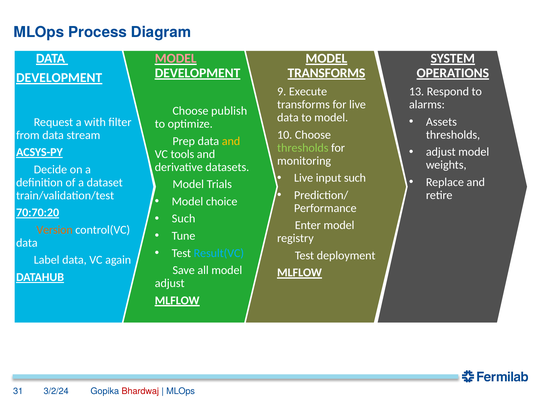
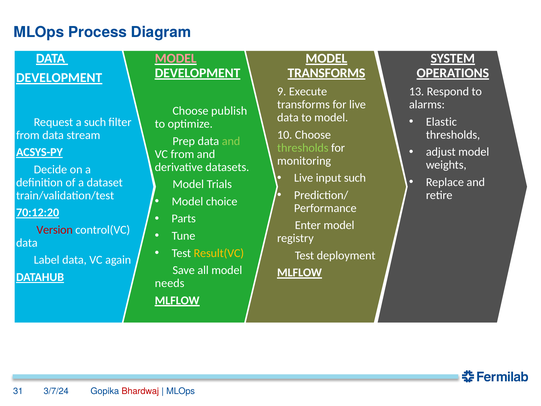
Assets: Assets -> Elastic (441, 122)
a with: with -> such (95, 122)
and colour: yellow -> light green (231, 141)
VC tools: tools -> from (182, 154)
70:70:20: 70:70:20 -> 70:12:20 (38, 213)
Such: Such -> Parts (184, 219)
Version colour: orange -> red (55, 230)
Result(VC colour: light blue -> yellow (219, 253)
adjust: adjust -> needs (170, 283)
3/2/24: 3/2/24 -> 3/7/24 (56, 391)
